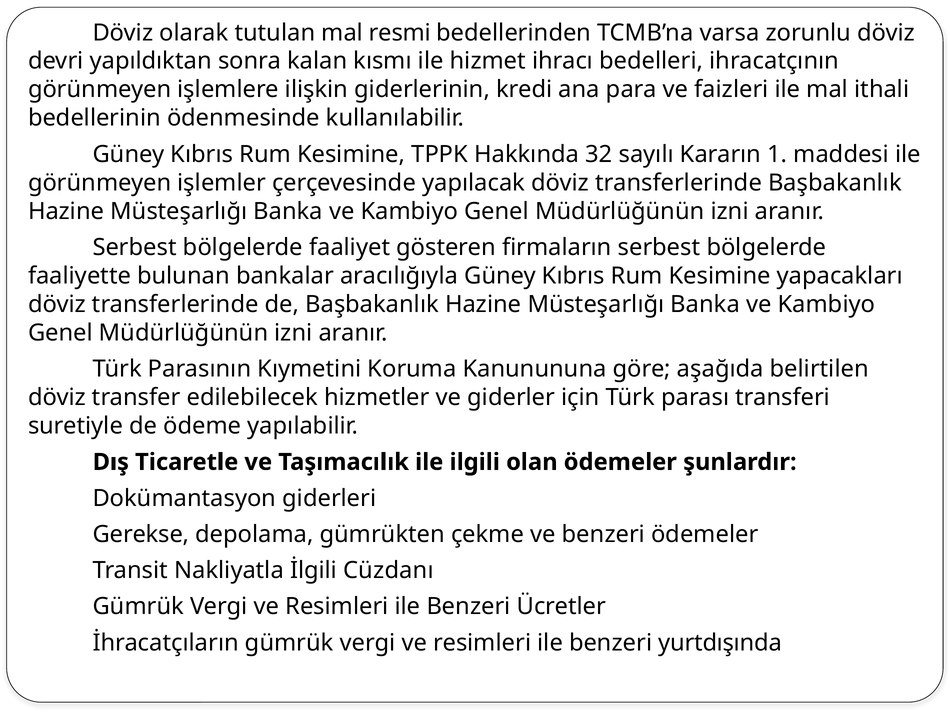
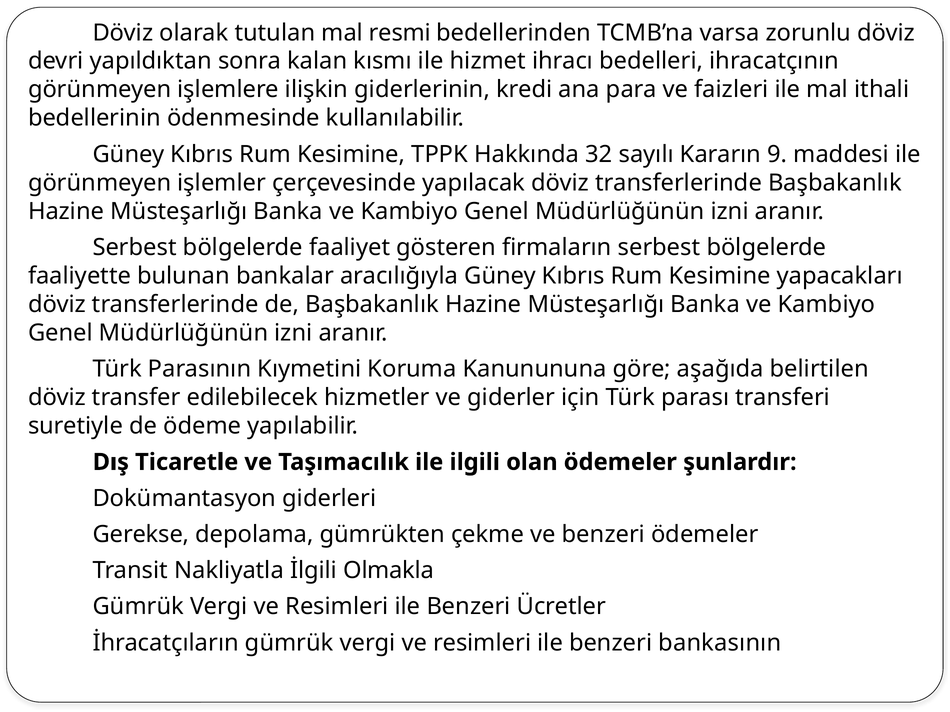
1: 1 -> 9 (777, 154)
Cüzdanı: Cüzdanı -> Olmakla (389, 571)
yurtdışında: yurtdışında -> bankasının (720, 643)
